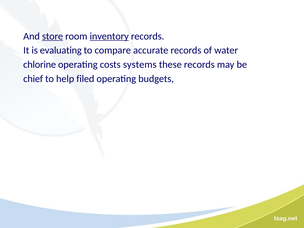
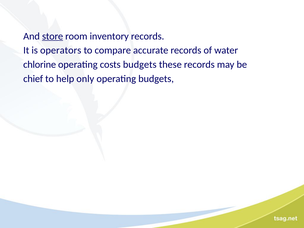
inventory underline: present -> none (109, 36)
evaluating: evaluating -> operators (61, 50)
costs systems: systems -> budgets (140, 65)
filed: filed -> only (85, 79)
